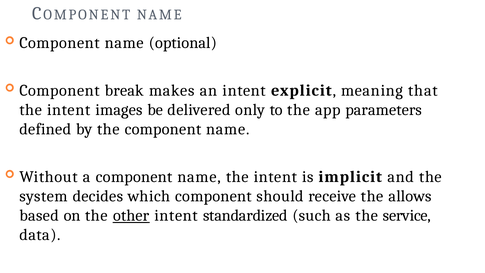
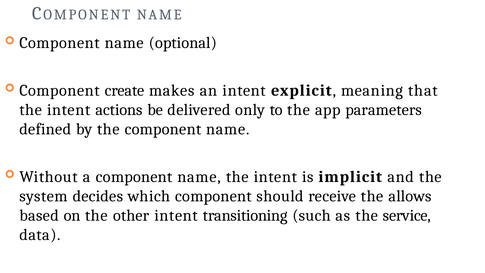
break: break -> create (124, 90)
images: images -> actions (119, 110)
other underline: present -> none (131, 215)
standardized: standardized -> transitioning (245, 215)
